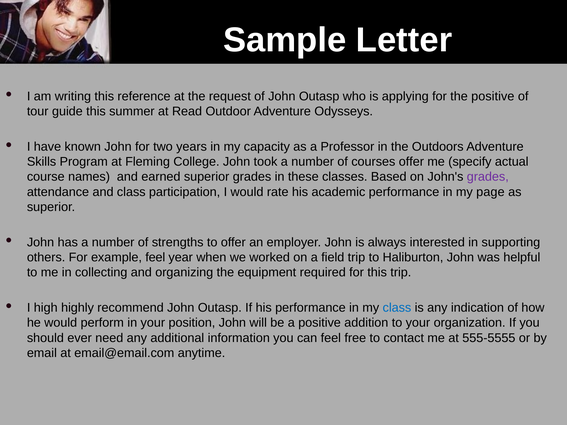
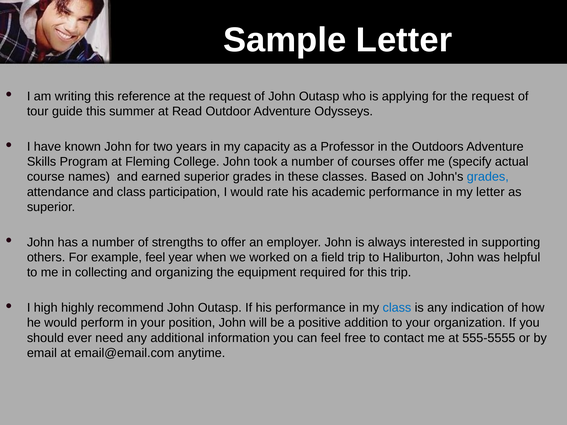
for the positive: positive -> request (493, 96)
grades colour: purple -> blue (488, 177)
my page: page -> letter (490, 192)
